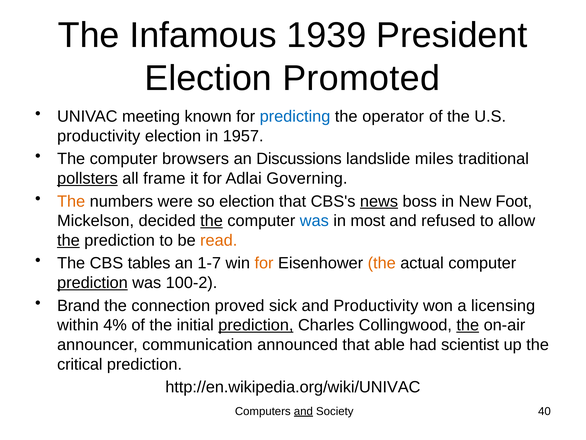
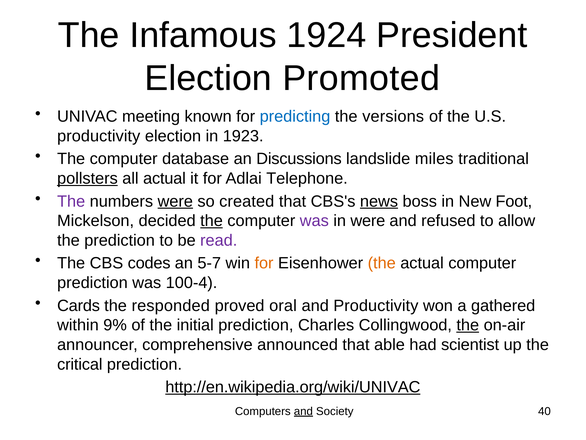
1939: 1939 -> 1924 (326, 35)
operator: operator -> versions (393, 116)
1957: 1957 -> 1923 (243, 136)
browsers: browsers -> database (196, 159)
all frame: frame -> actual (164, 178)
Governing: Governing -> Telephone (307, 178)
The colour: orange -> purple (71, 201)
were underline: none -> present (175, 201)
so election: election -> created (247, 201)
was colour: blue -> purple (314, 221)
in most: most -> were (368, 221)
the underline: present -> none (68, 240)
read colour: orange -> purple (219, 240)
tables: tables -> codes (149, 263)
1-7: 1-7 -> 5-7 (209, 263)
prediction underline: present -> none (92, 282)
100-2: 100-2 -> 100-4 (192, 282)
Brand: Brand -> Cards (79, 305)
connection: connection -> responded (171, 305)
sick: sick -> oral (283, 305)
licensing: licensing -> gathered (503, 305)
4%: 4% -> 9% (115, 325)
prediction underline: present -> none (256, 325)
communication: communication -> comprehensive (197, 344)
http://en.wikipedia.org/wiki/UNIVAC underline: none -> present (293, 387)
